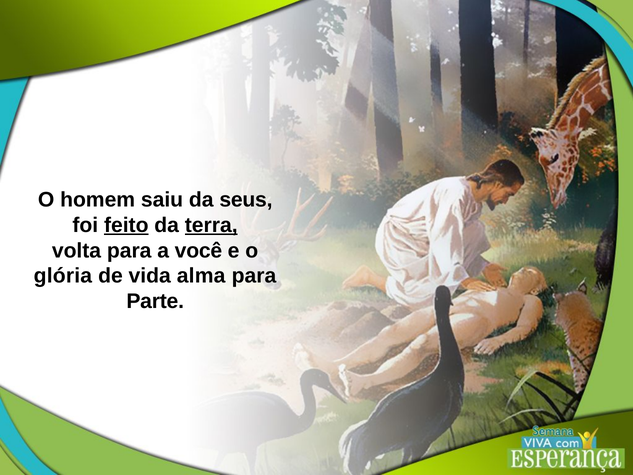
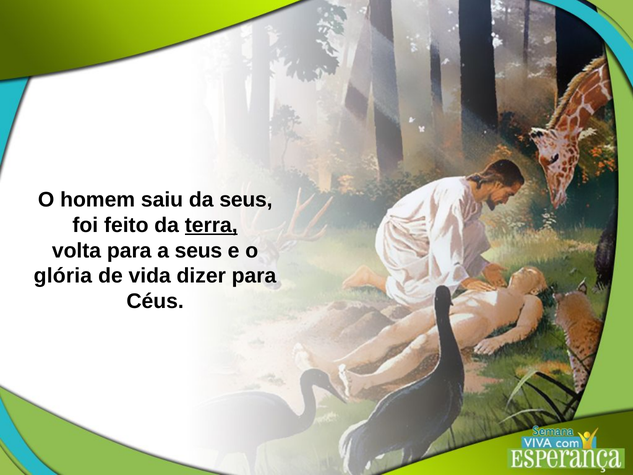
feito underline: present -> none (126, 225)
a você: você -> seus (198, 250)
alma: alma -> dizer (201, 276)
Parte: Parte -> Céus (155, 301)
